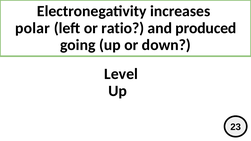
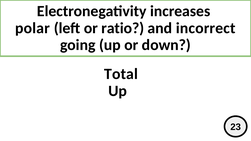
produced: produced -> incorrect (206, 28)
Level: Level -> Total (121, 74)
